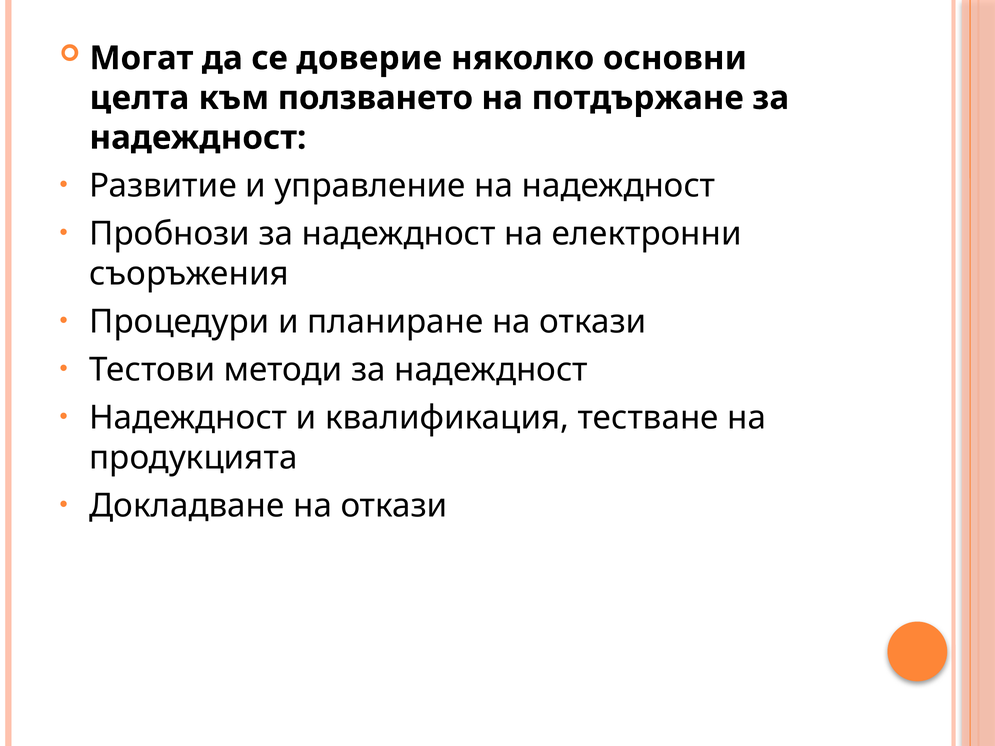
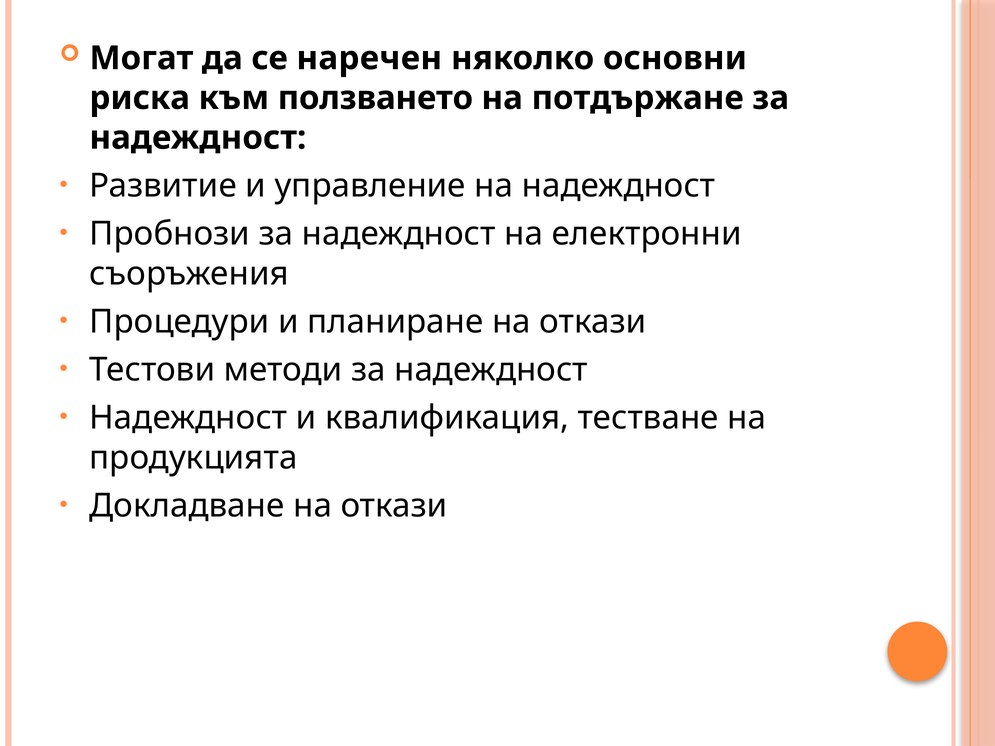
доверие: доверие -> наречен (369, 58)
целта: целта -> риска (140, 98)
